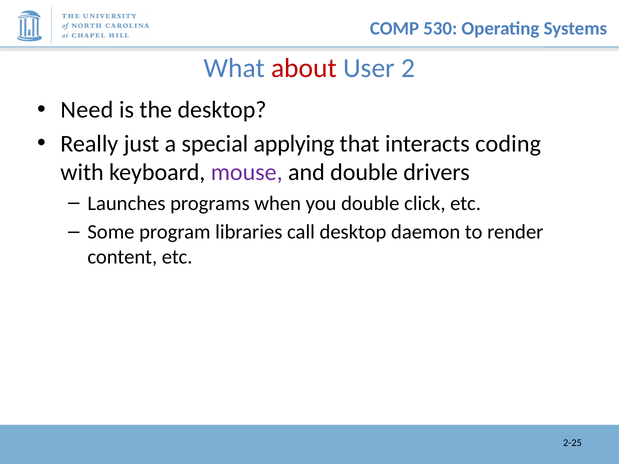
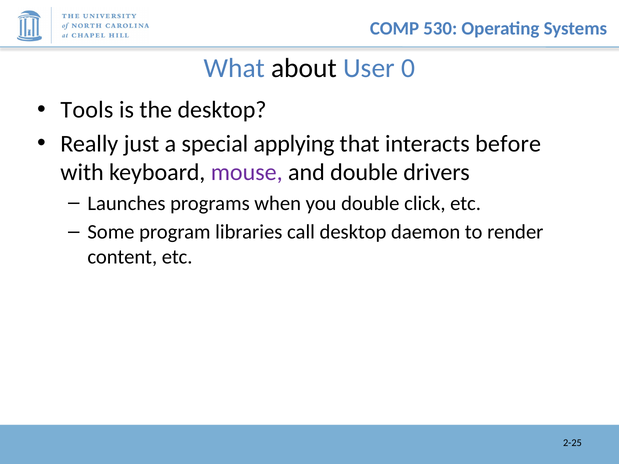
about colour: red -> black (304, 68)
2: 2 -> 0 (408, 68)
Need: Need -> Tools (87, 110)
coding: coding -> before (508, 144)
